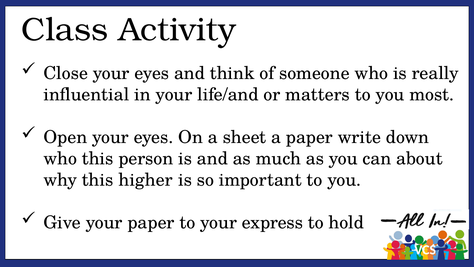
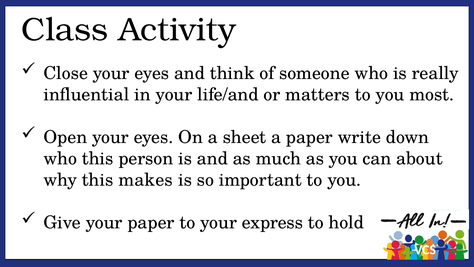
higher: higher -> makes (146, 180)
